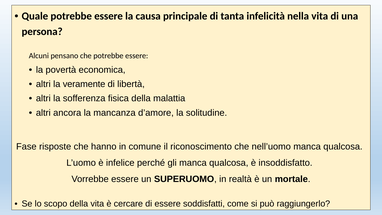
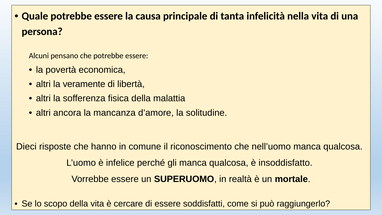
Fase: Fase -> Dieci (26, 146)
